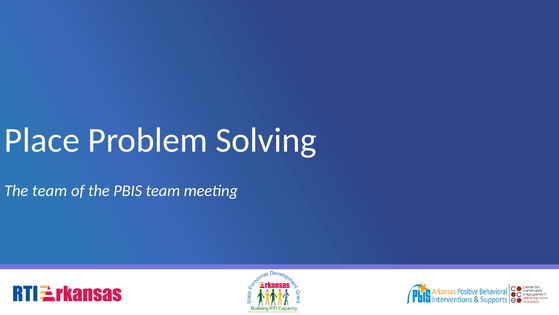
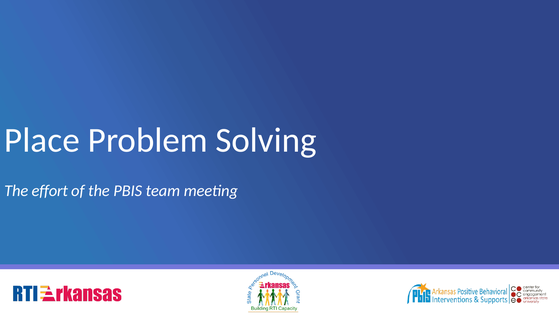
The team: team -> effort (50, 190)
